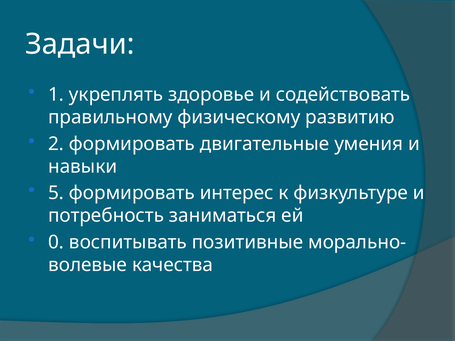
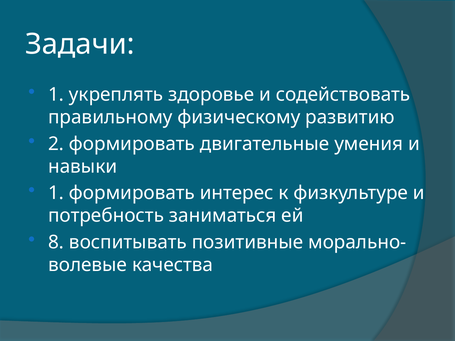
5: 5 -> 1 (56, 193)
0: 0 -> 8 (56, 242)
